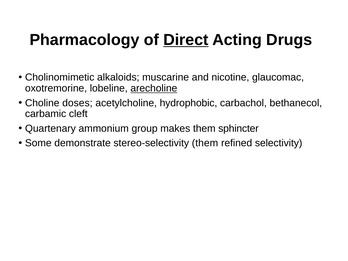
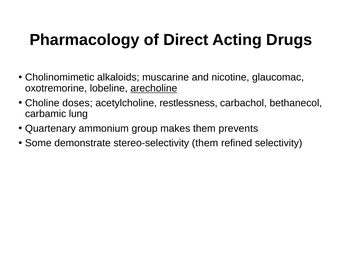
Direct underline: present -> none (186, 40)
hydrophobic: hydrophobic -> restlessness (189, 103)
cleft: cleft -> lung (78, 114)
sphincter: sphincter -> prevents (238, 128)
